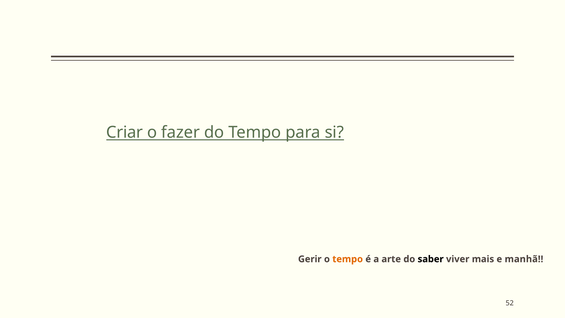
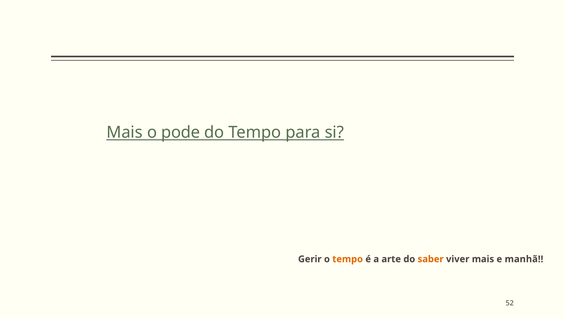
Criar: Criar -> Mais (125, 132)
fazer: fazer -> pode (181, 132)
saber colour: black -> orange (431, 259)
